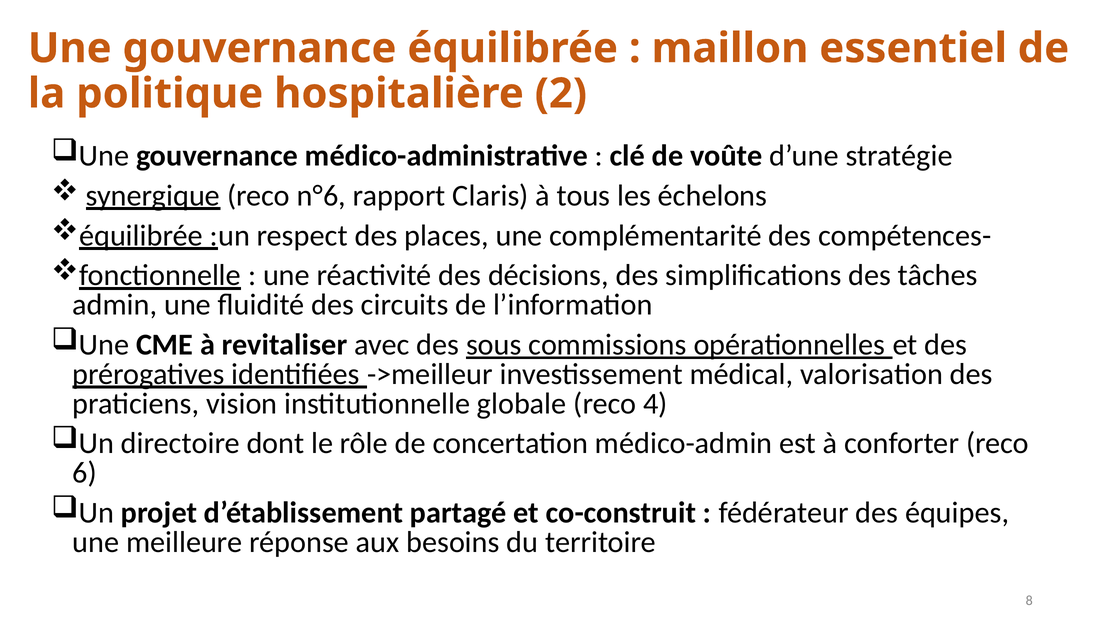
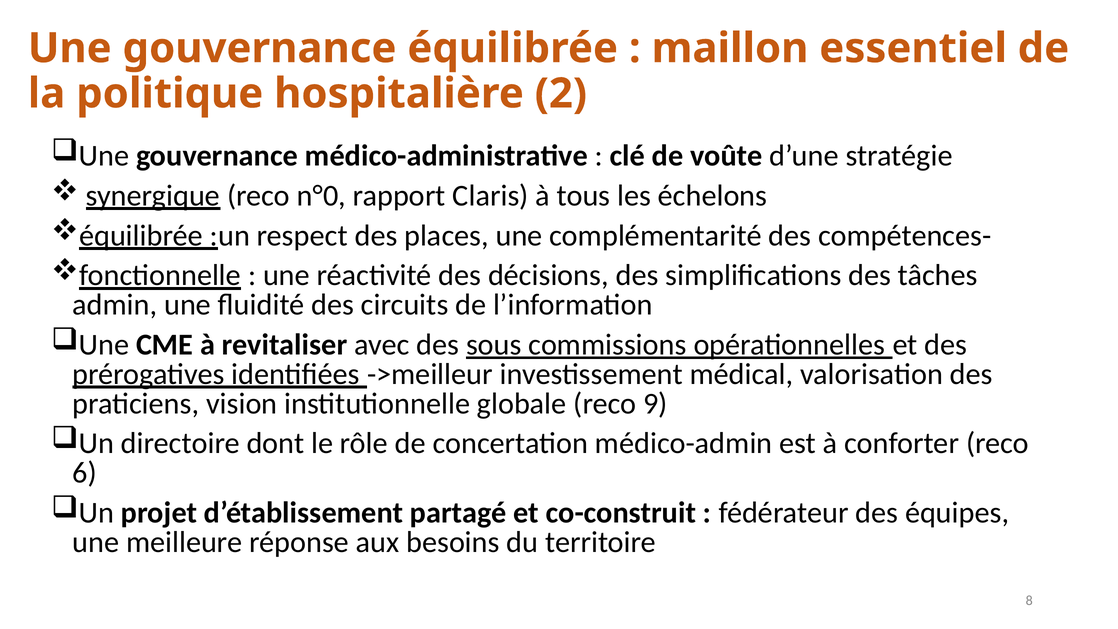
n°6: n°6 -> n°0 (321, 196)
4: 4 -> 9 (655, 403)
